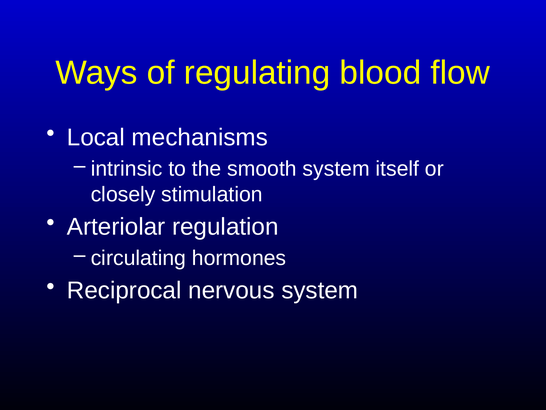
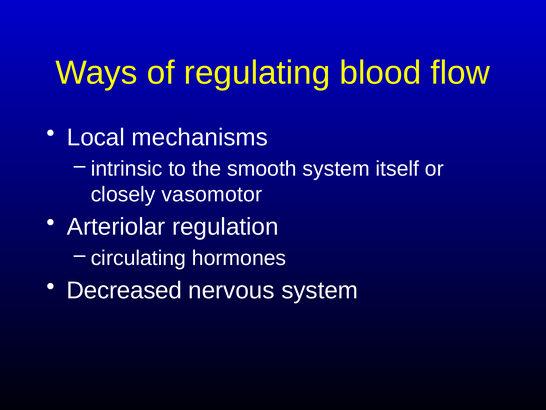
stimulation: stimulation -> vasomotor (212, 194)
Reciprocal: Reciprocal -> Decreased (124, 290)
